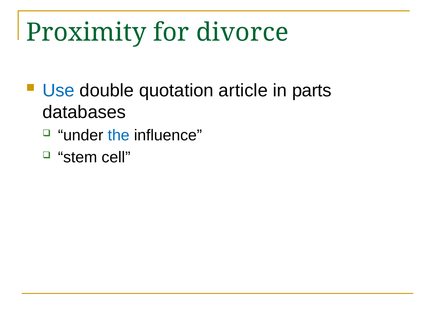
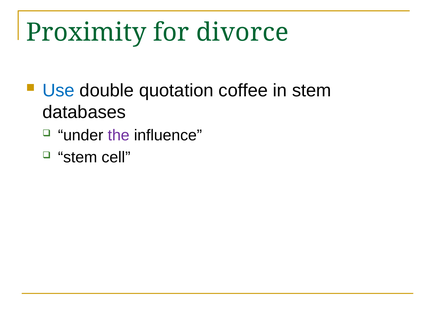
article: article -> coffee (243, 90)
in parts: parts -> stem (312, 90)
the colour: blue -> purple (119, 135)
